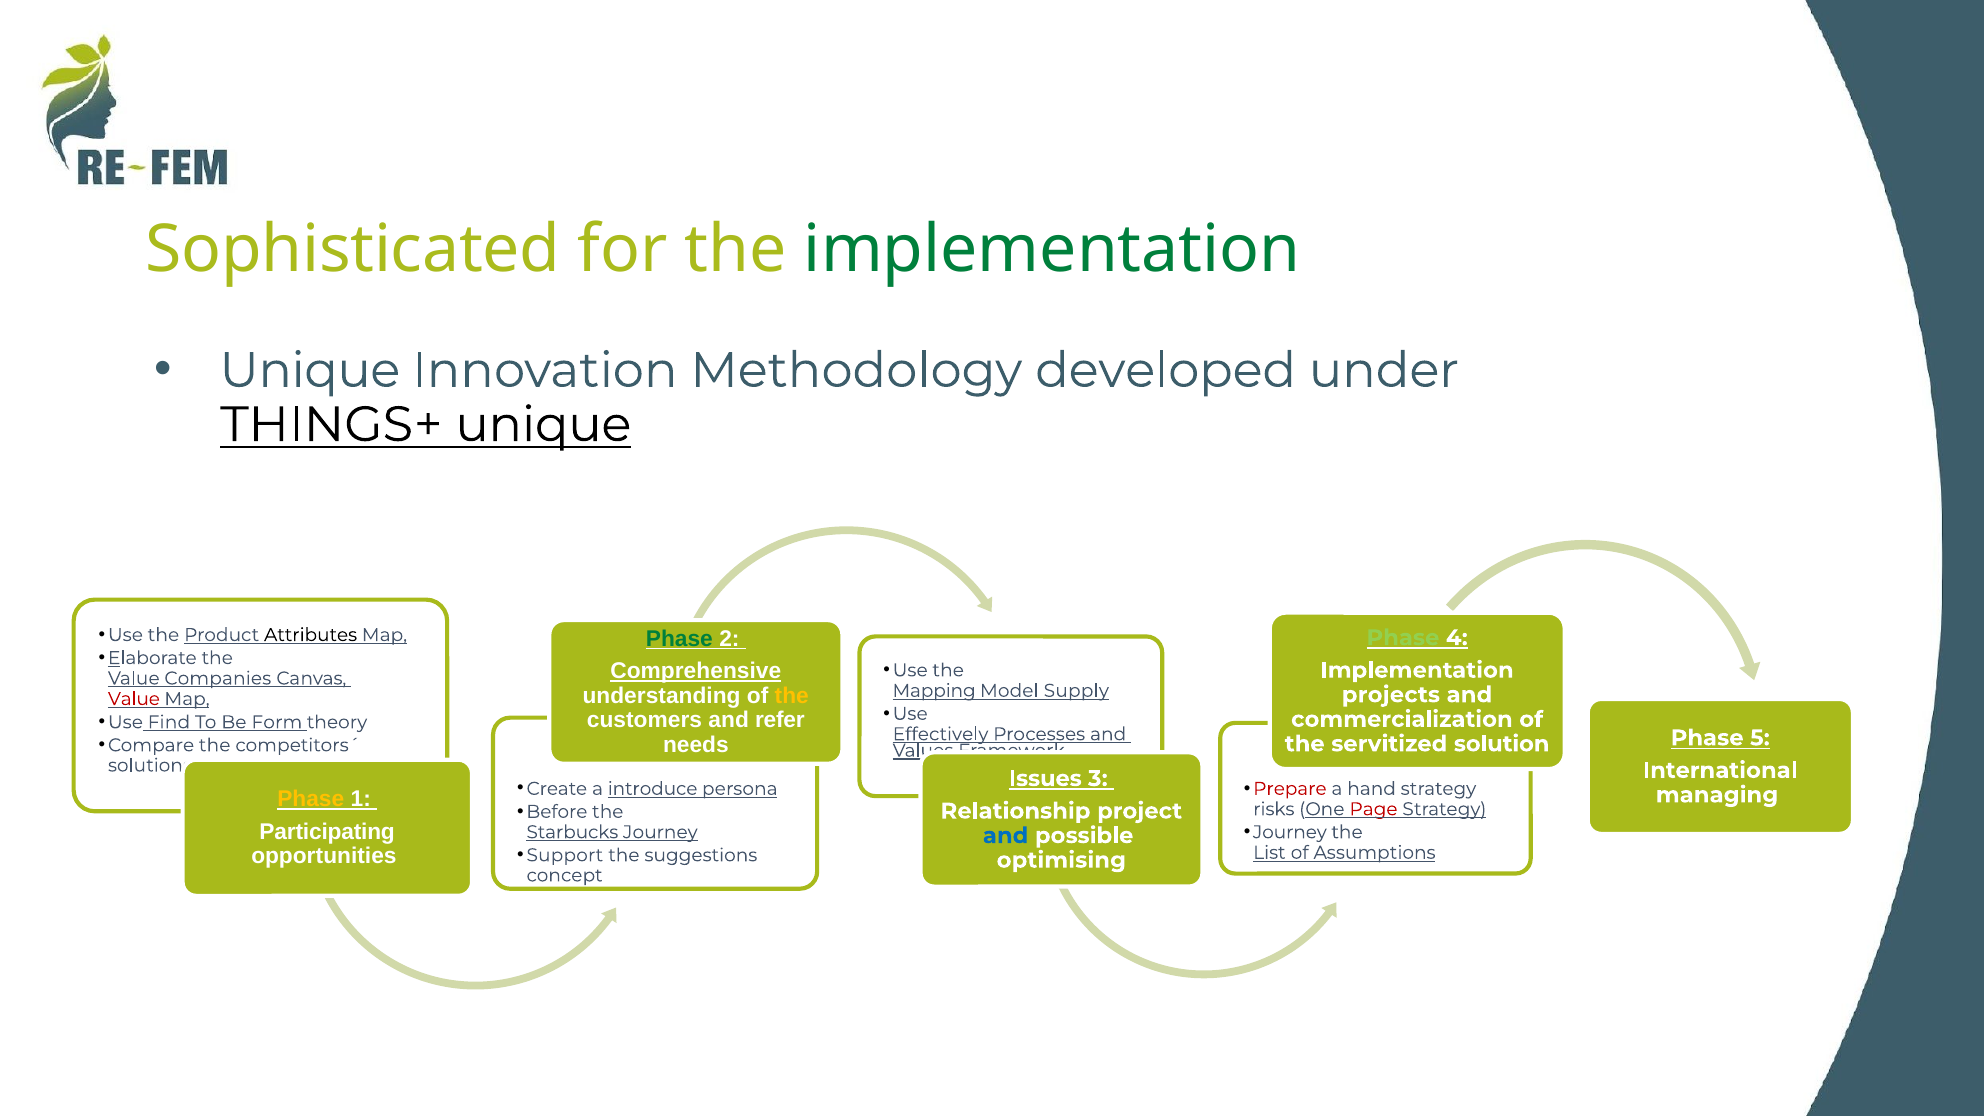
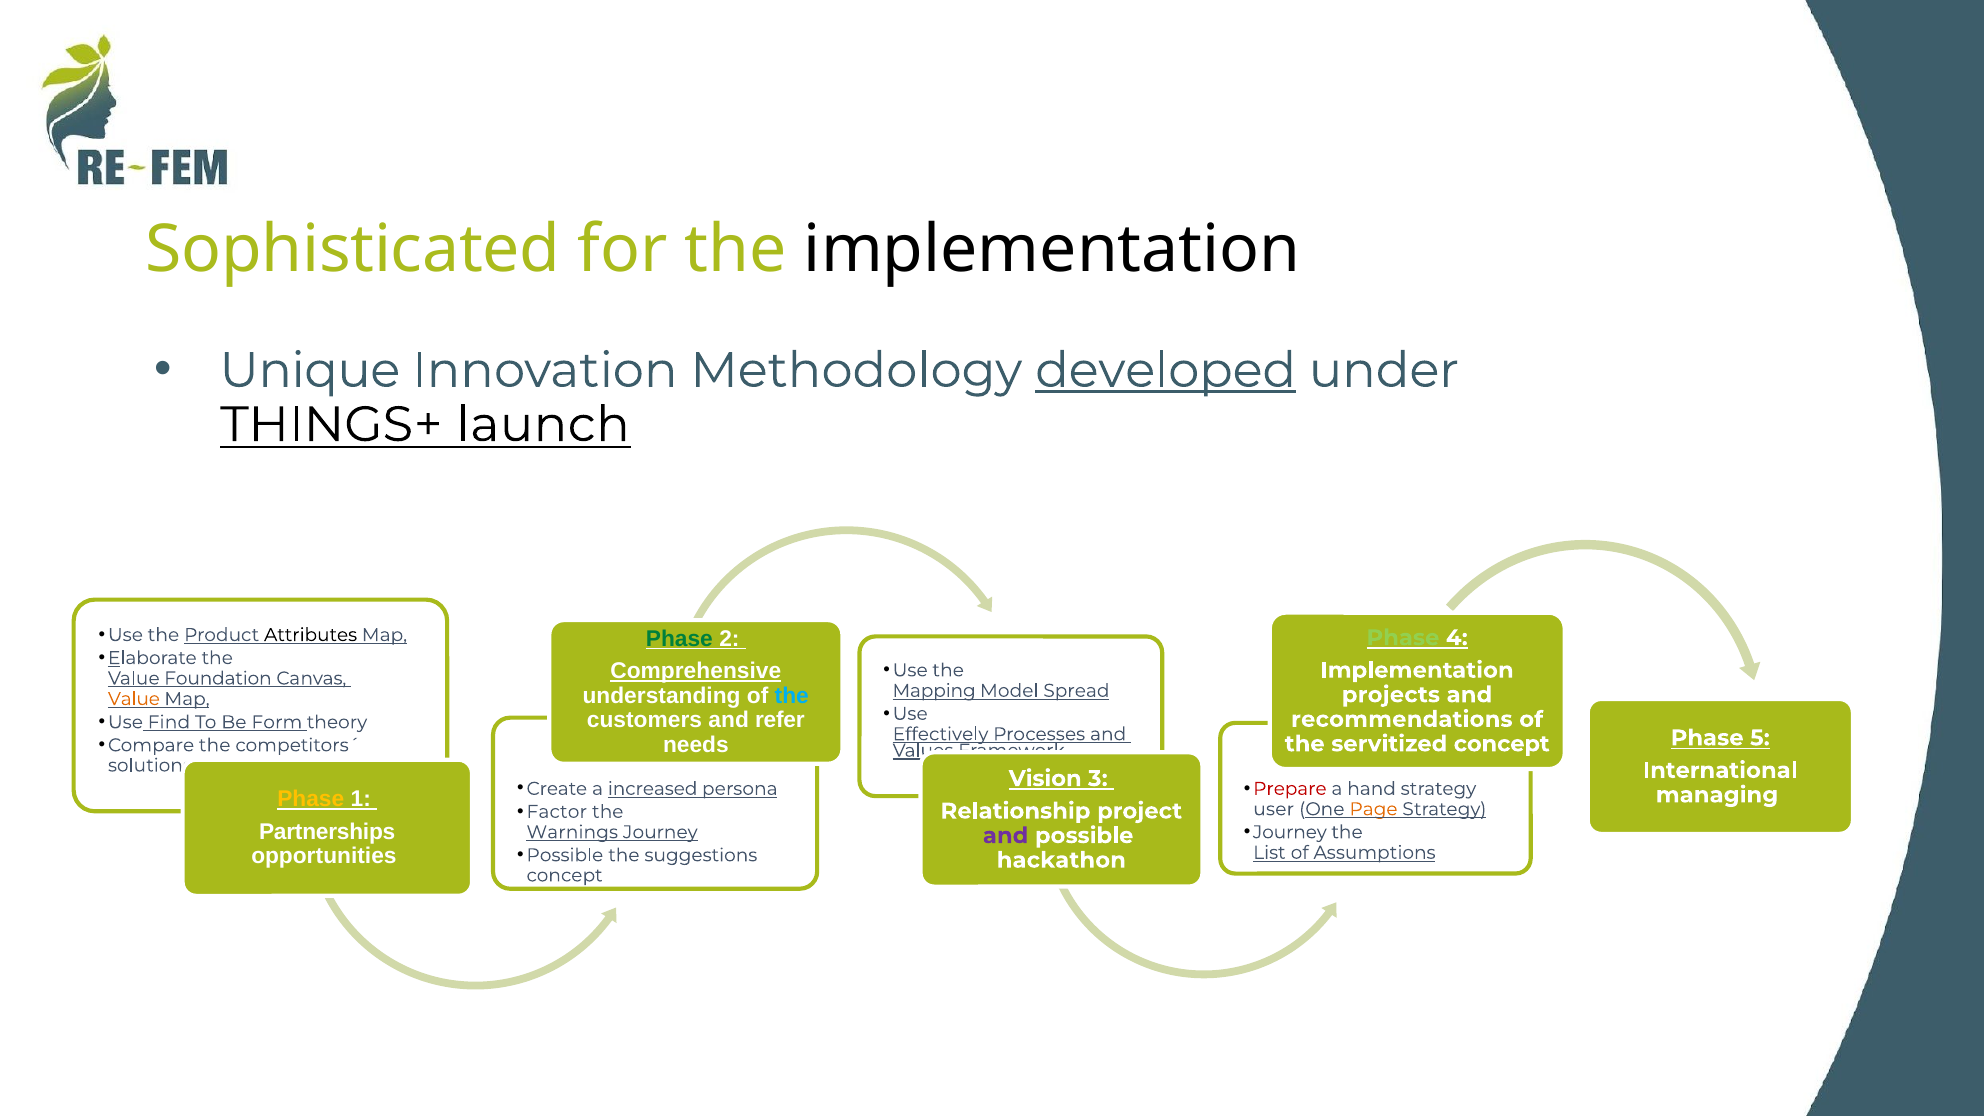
implementation colour: green -> black (1052, 250)
developed underline: none -> present (1166, 370)
THINGS+ unique: unique -> launch (543, 425)
Companies: Companies -> Foundation (218, 678)
the colour: yellow -> light blue (792, 696)
Supply: Supply -> Spread (1076, 691)
Value colour: red -> orange (134, 699)
commercialization: commercialization -> recommendations (1402, 719)
servitized solution: solution -> concept (1502, 744)
Issues: Issues -> Vision (1045, 779)
introduce: introduce -> increased (653, 789)
Before: Before -> Factor (557, 812)
risks: risks -> user (1274, 809)
Page colour: red -> orange (1374, 809)
Participating: Participating -> Partnerships (327, 832)
Starbucks: Starbucks -> Warnings (572, 832)
and colour: blue -> purple (1006, 836)
Support: Support -> Possible (565, 855)
optimising: optimising -> hackathon (1061, 860)
